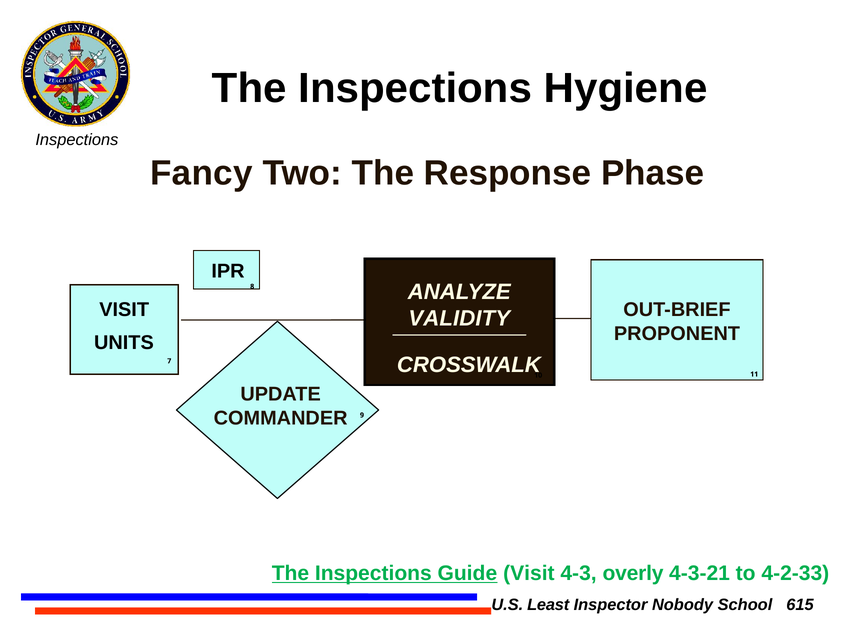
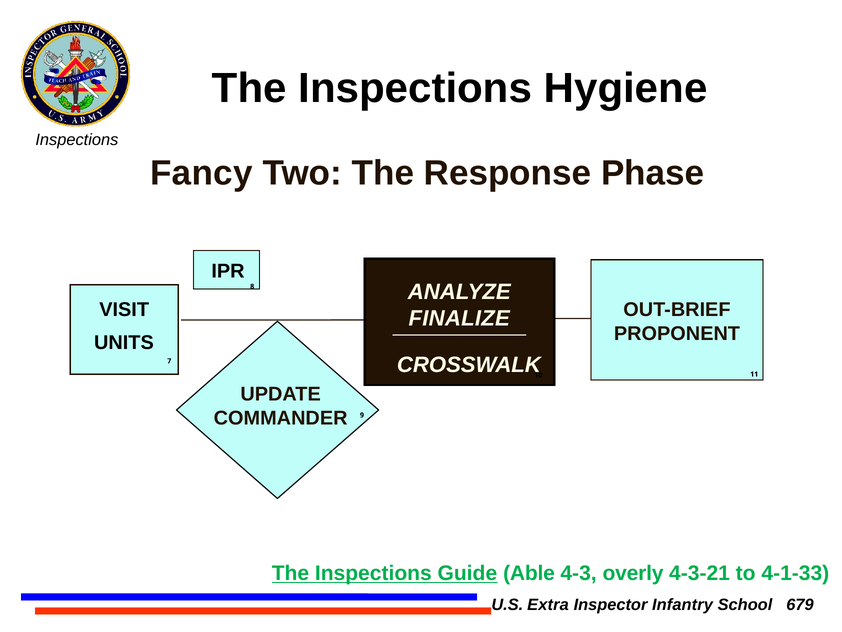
VALIDITY: VALIDITY -> FINALIZE (459, 318)
Guide Visit: Visit -> Able (529, 573)
4-2-33: 4-2-33 -> 4-1-33 (795, 573)
Least: Least -> Extra (548, 605)
Nobody: Nobody -> Infantry (682, 605)
615: 615 -> 679 (800, 605)
